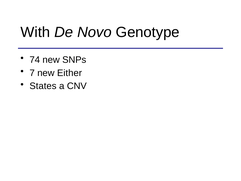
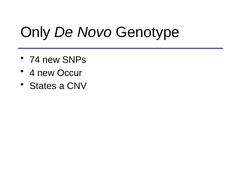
With: With -> Only (35, 32)
7: 7 -> 4 (32, 73)
Either: Either -> Occur (70, 73)
